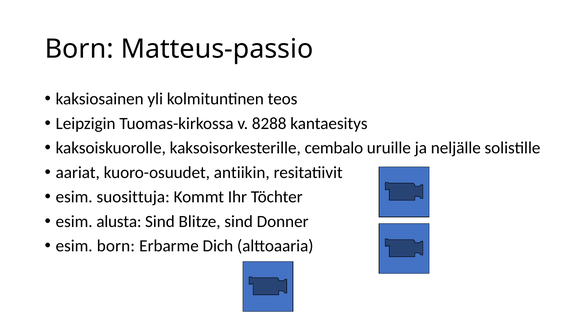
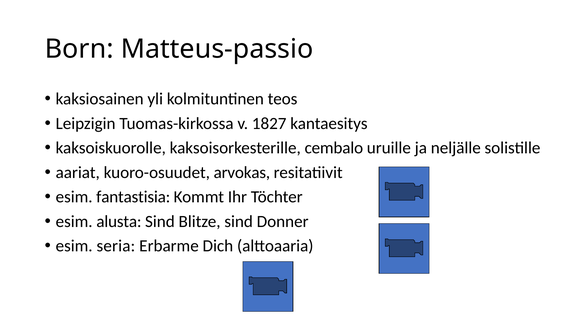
8288: 8288 -> 1827 (269, 124)
antiikin: antiikin -> arvokas (242, 173)
suosittuja: suosittuja -> fantastisia (133, 197)
esim born: born -> seria (116, 246)
